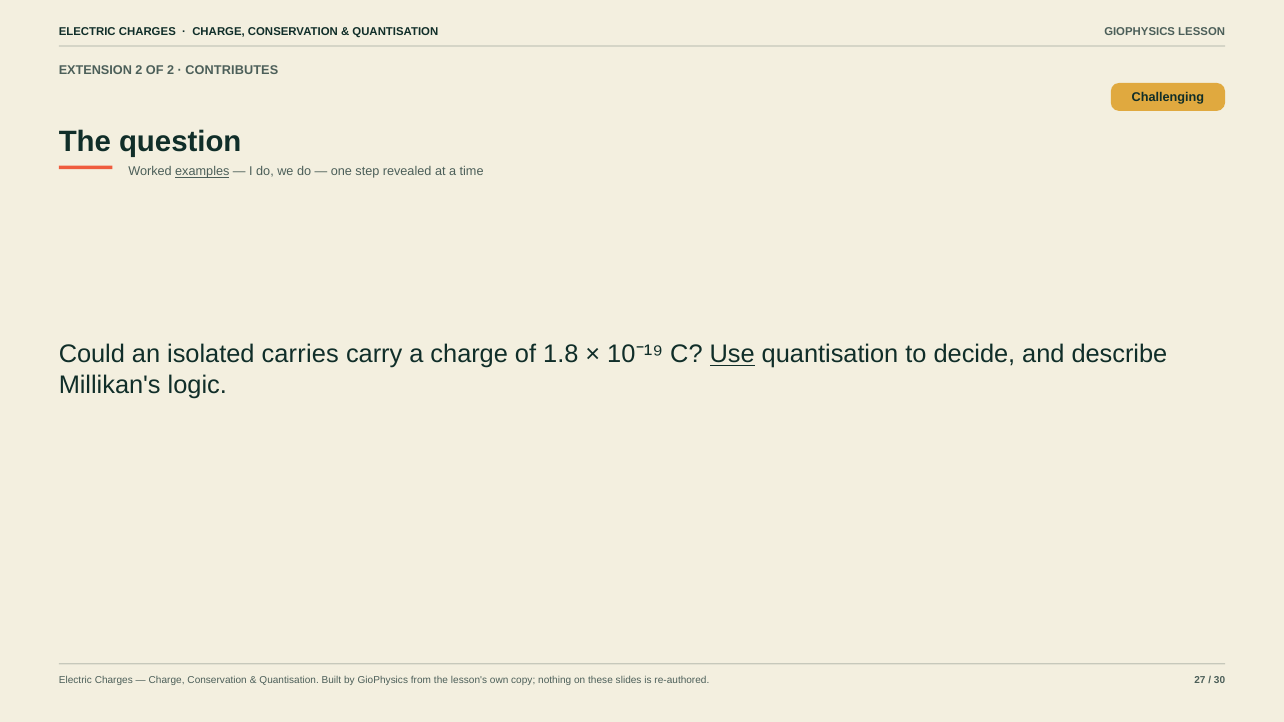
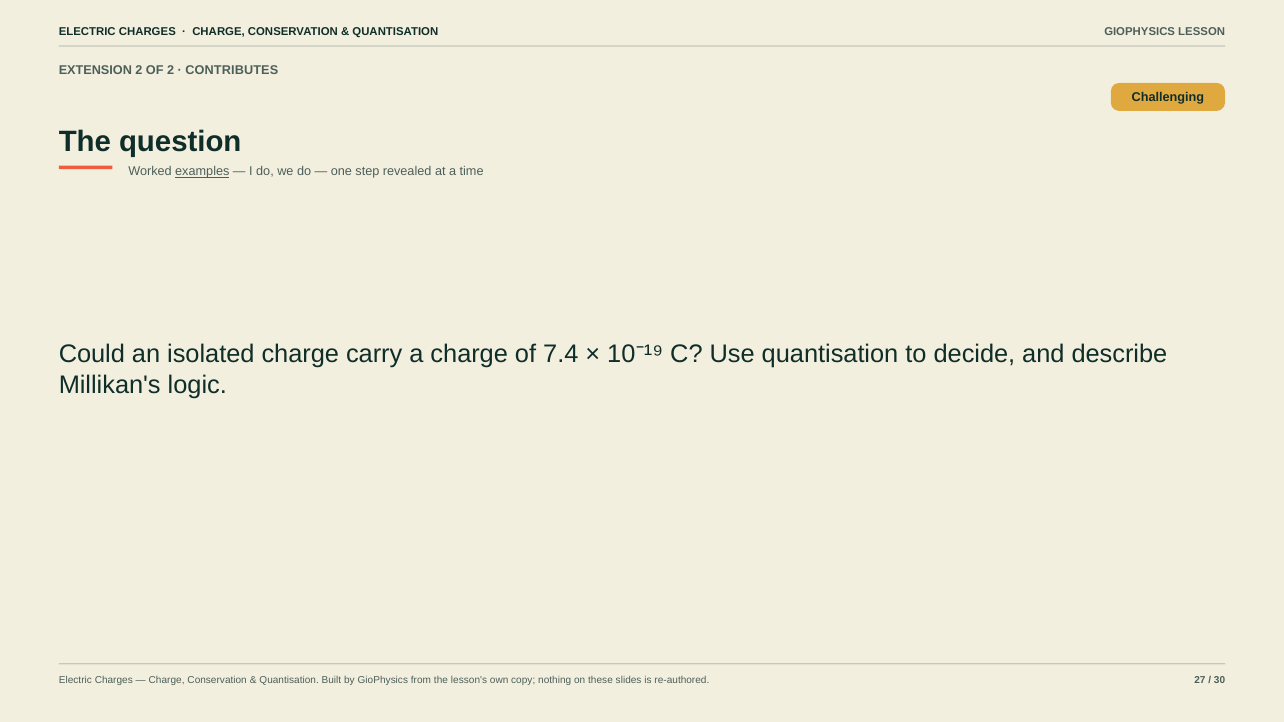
isolated carries: carries -> charge (300, 355)
1.8: 1.8 -> 7.4 (561, 355)
Use underline: present -> none (732, 355)
